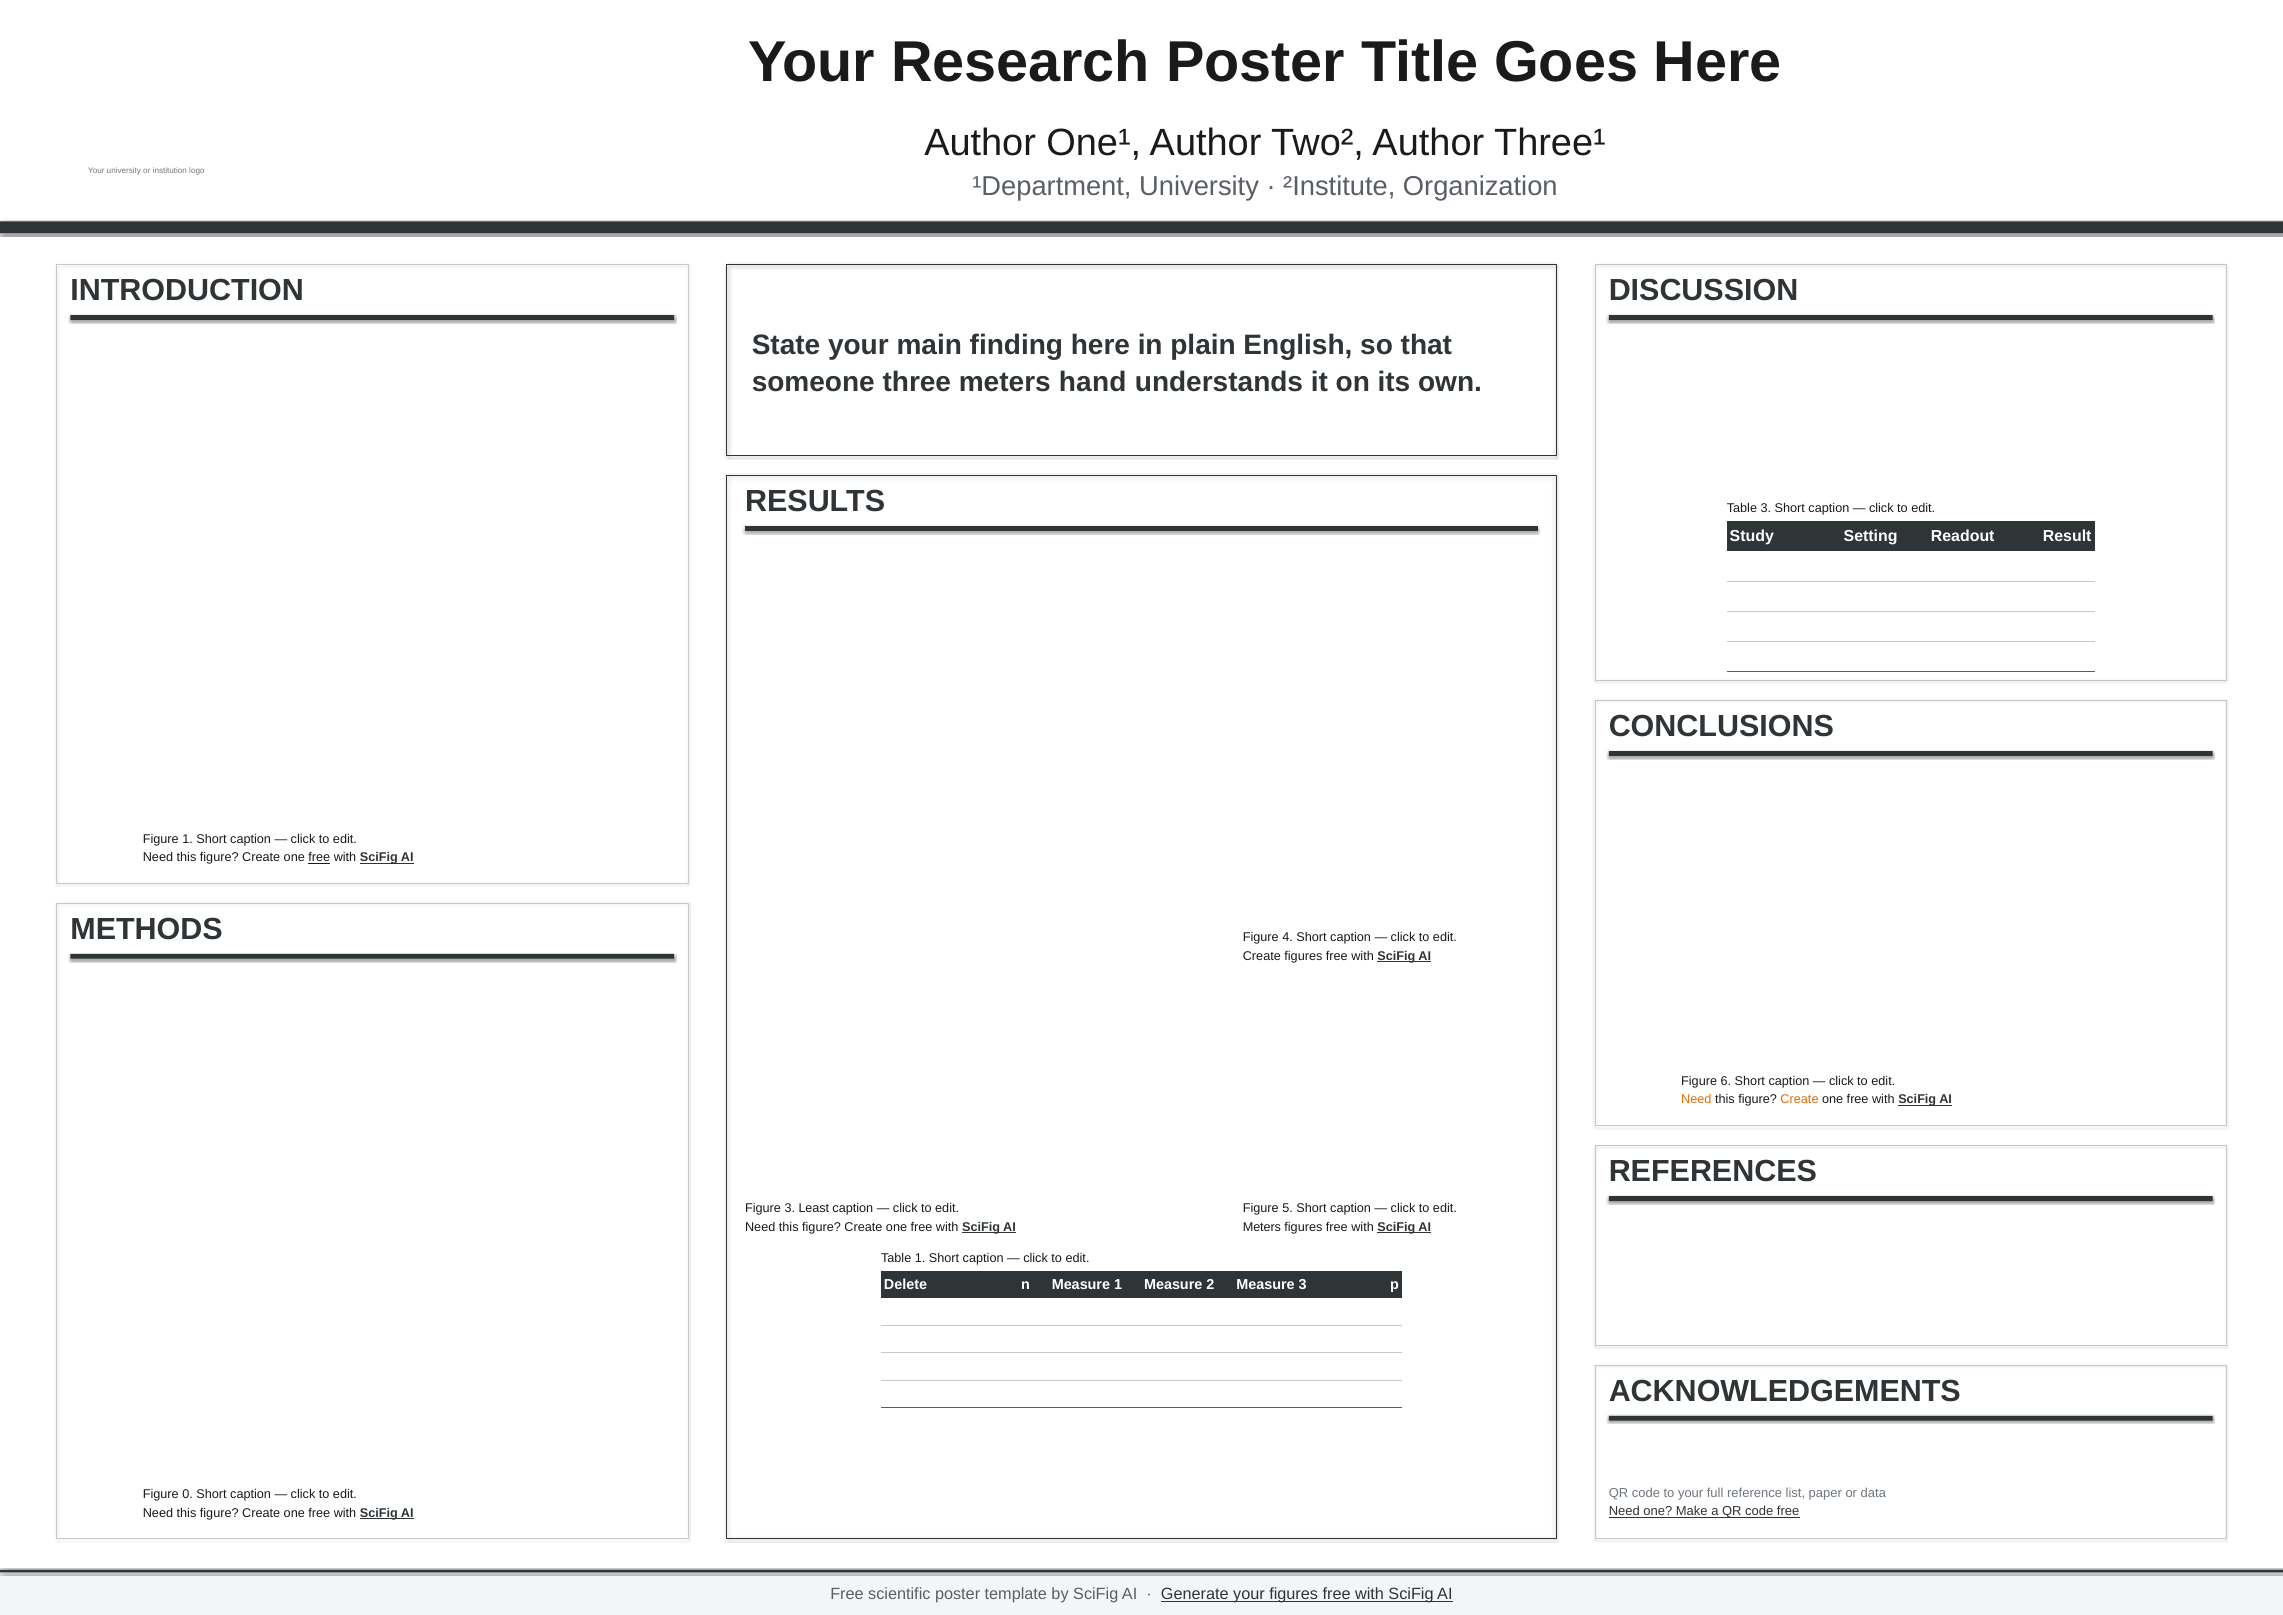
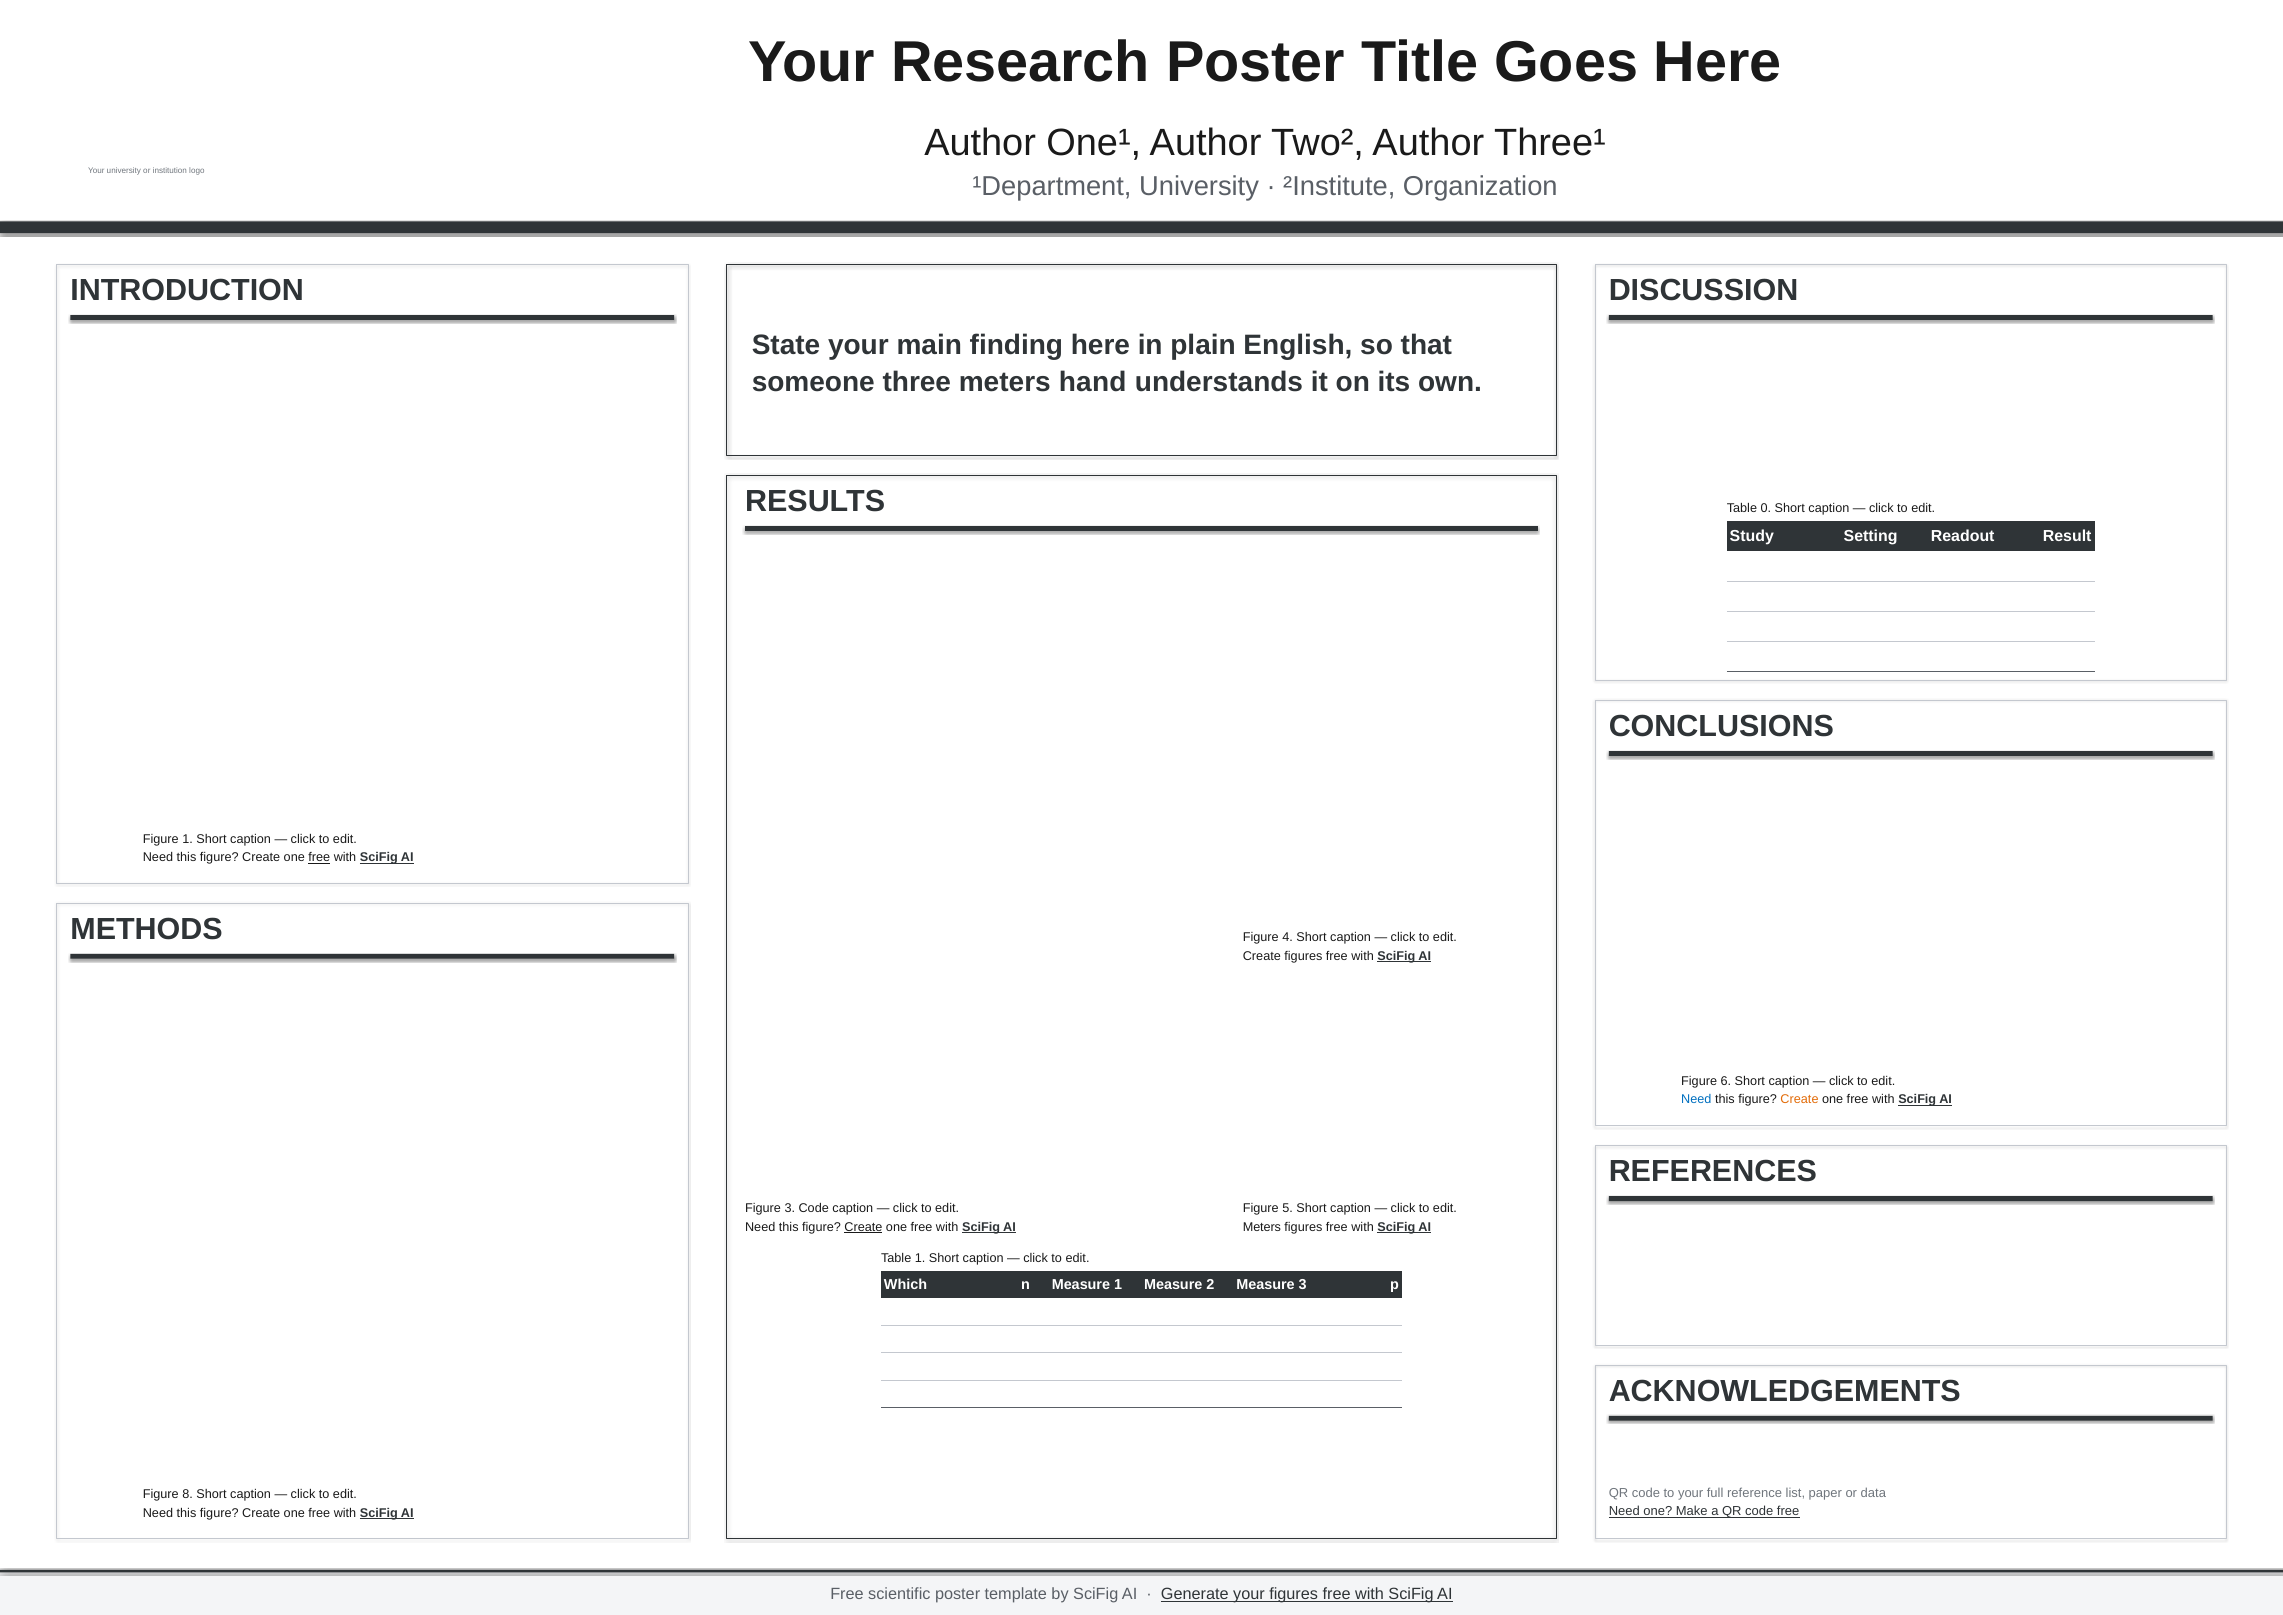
Table 3: 3 -> 0 (1766, 509)
Need colour: orange -> blue (1696, 1100)
3 Least: Least -> Code (814, 1209)
Create underline: none -> present (863, 1227)
Delete: Delete -> Which (906, 1284)
0: 0 -> 8 (188, 1495)
